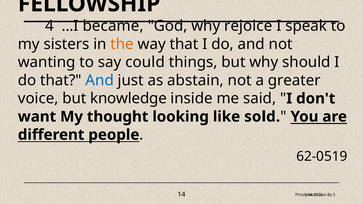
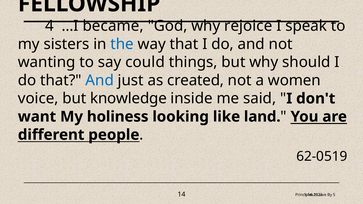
the colour: orange -> blue (122, 44)
abstain: abstain -> created (196, 80)
greater: greater -> women (294, 80)
thought: thought -> holiness (118, 117)
sold: sold -> land (262, 117)
